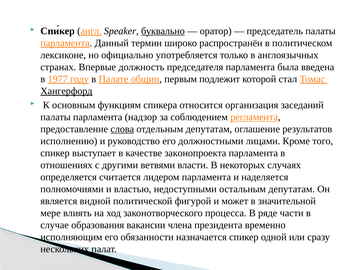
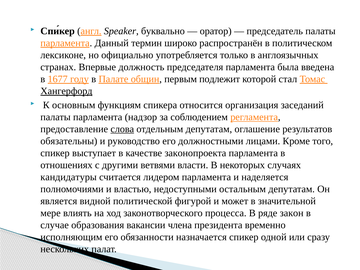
буквально underline: present -> none (163, 31)
1977: 1977 -> 1677 (58, 79)
исполнению: исполнению -> обязательны (69, 141)
определяется: определяется -> кандидатуры (69, 177)
части: части -> закон (292, 213)
